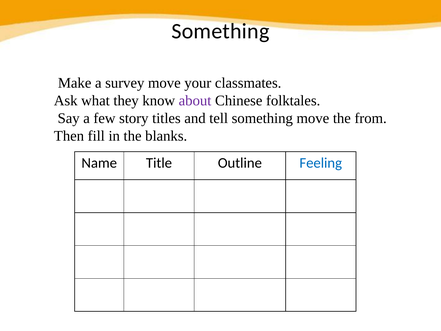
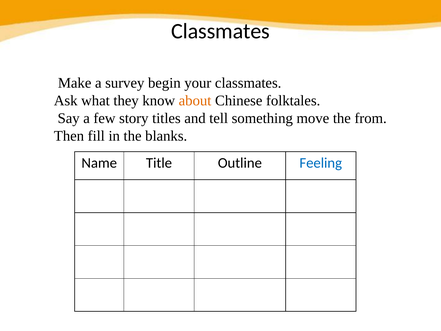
Something: Something -> Classmates (221, 31)
survey move: move -> begin (164, 83)
about colour: purple -> orange (195, 101)
